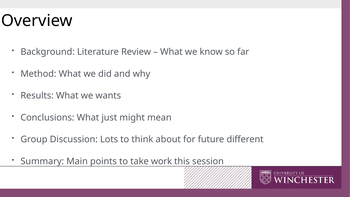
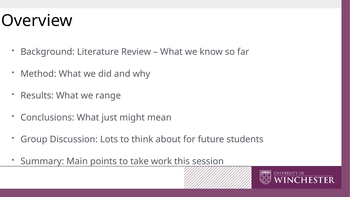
wants: wants -> range (108, 96)
different: different -> students (245, 139)
